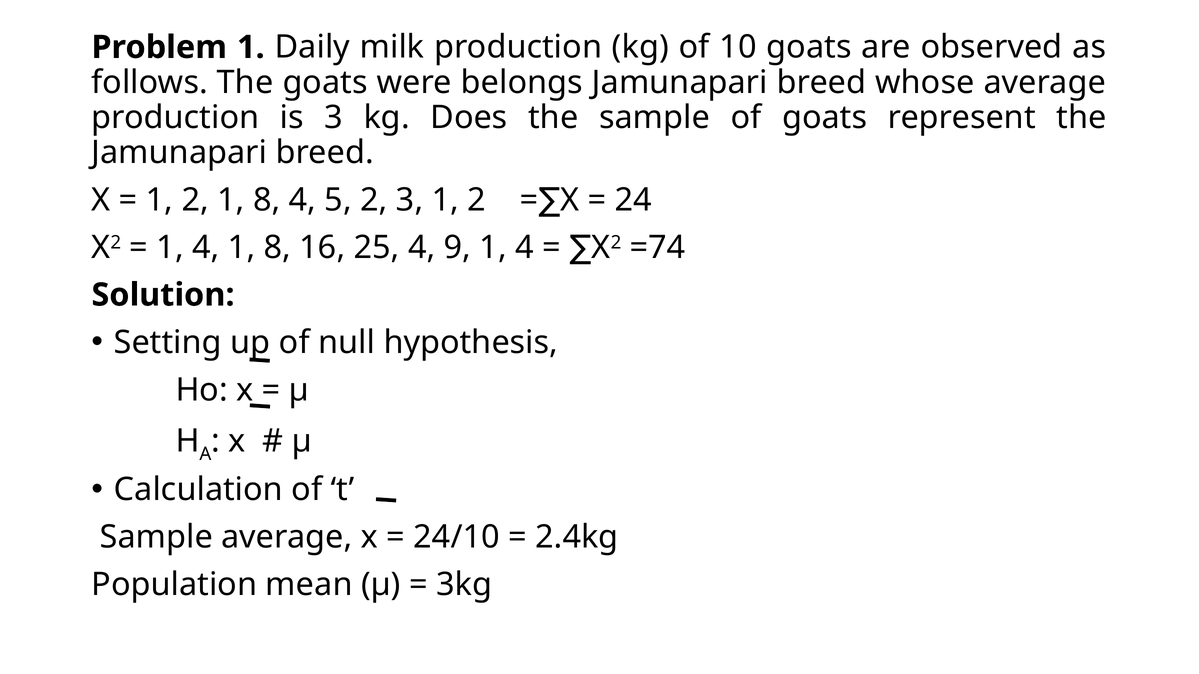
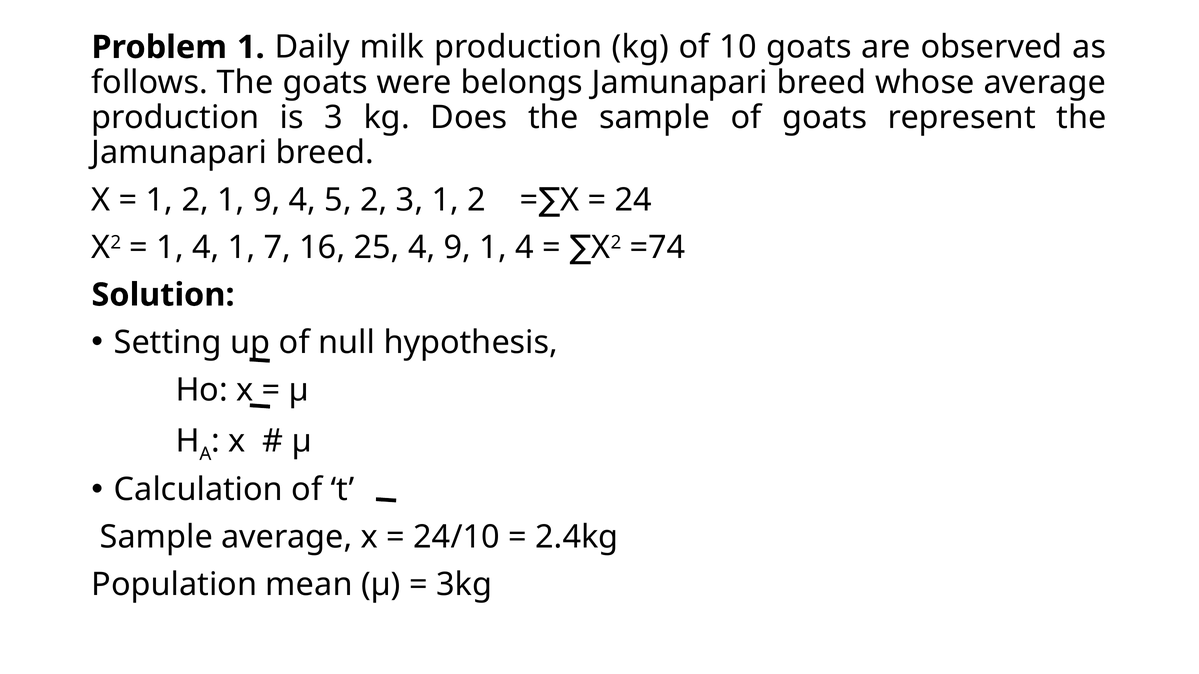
2 1 8: 8 -> 9 (267, 200)
4 1 8: 8 -> 7 (277, 248)
